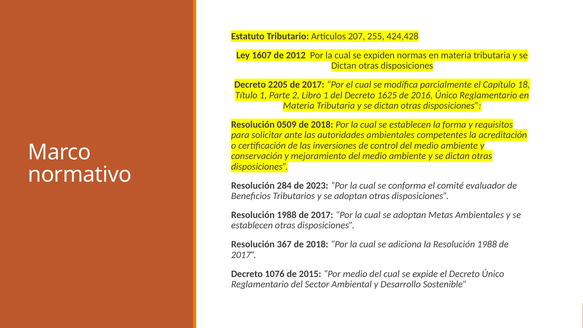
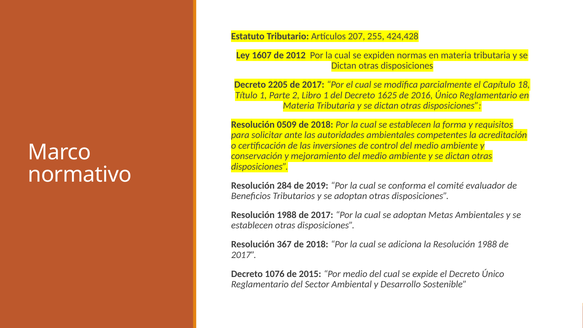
2023: 2023 -> 2019 (317, 185)
